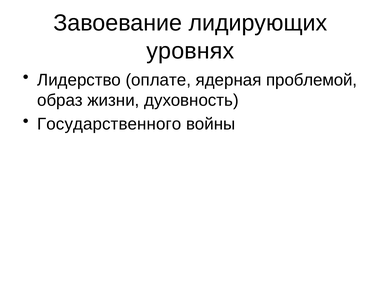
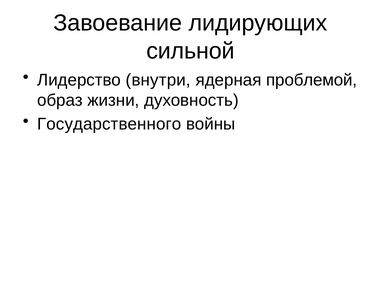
уровнях: уровнях -> сильной (190, 51)
оплате: оплате -> внутри (158, 80)
